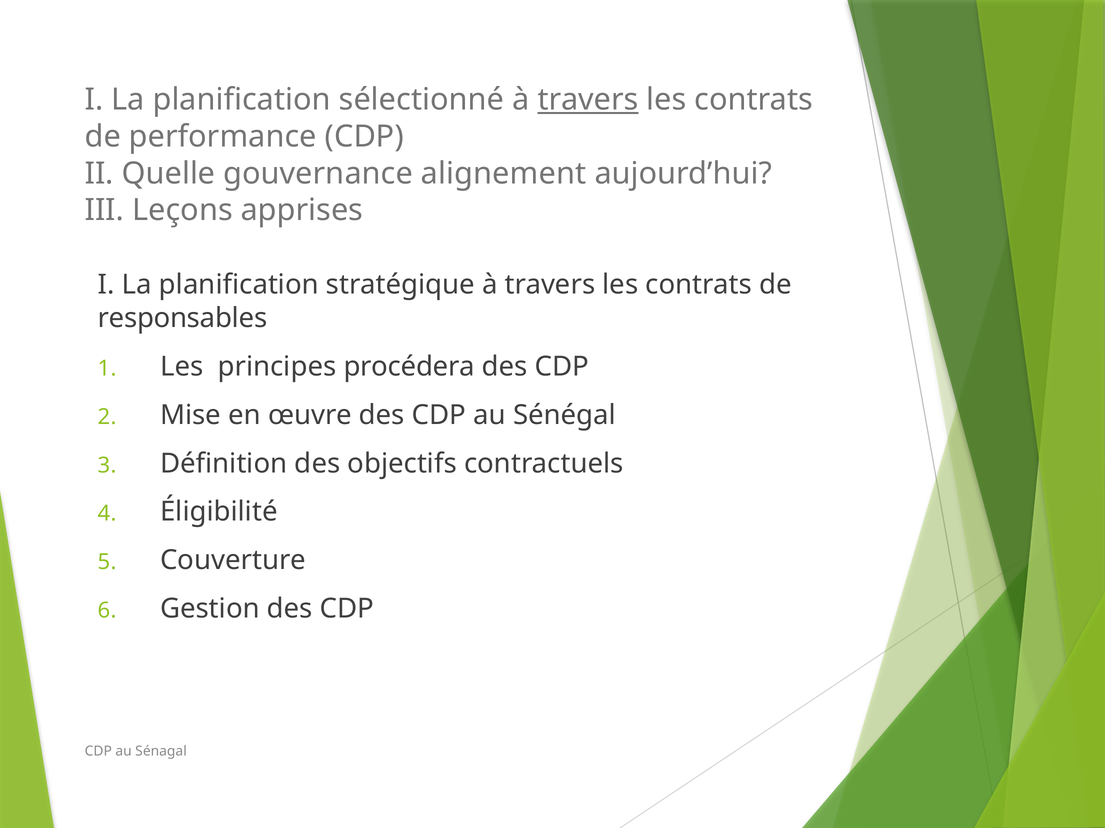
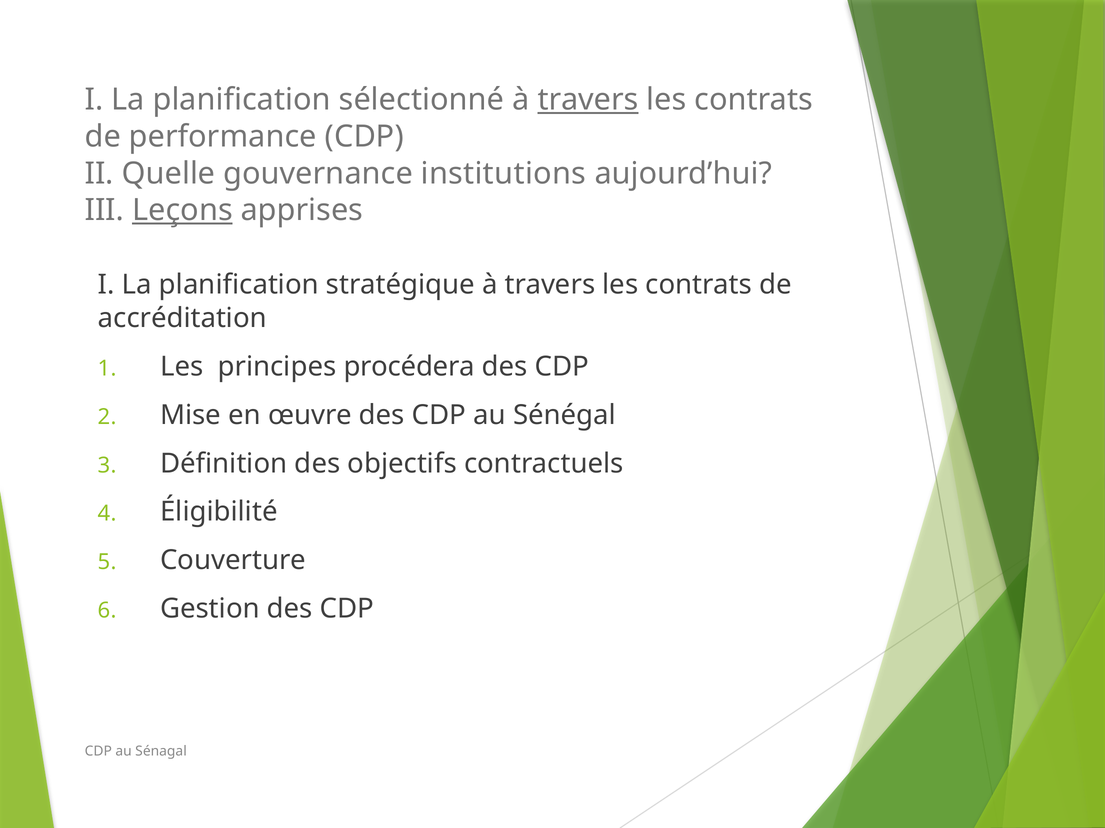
alignement: alignement -> institutions (503, 174)
Leçons underline: none -> present (182, 210)
responsables: responsables -> accréditation (182, 318)
